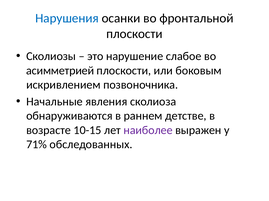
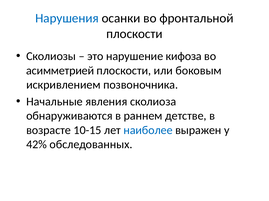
слабое: слабое -> кифоза (184, 56)
наиболее colour: purple -> blue (148, 131)
71%: 71% -> 42% (37, 145)
